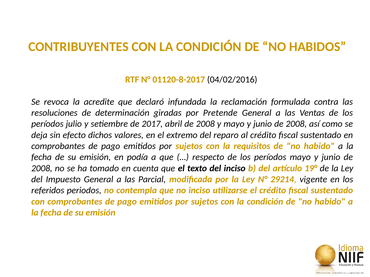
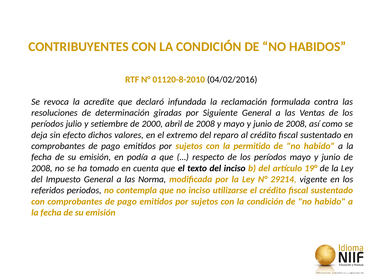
01120-8-2017: 01120-8-2017 -> 01120-8-2010 (179, 80)
Pretende: Pretende -> Siguiente (220, 113)
2017: 2017 -> 2000 (152, 124)
requisitos: requisitos -> permitido (252, 146)
Parcial: Parcial -> Norma (152, 180)
